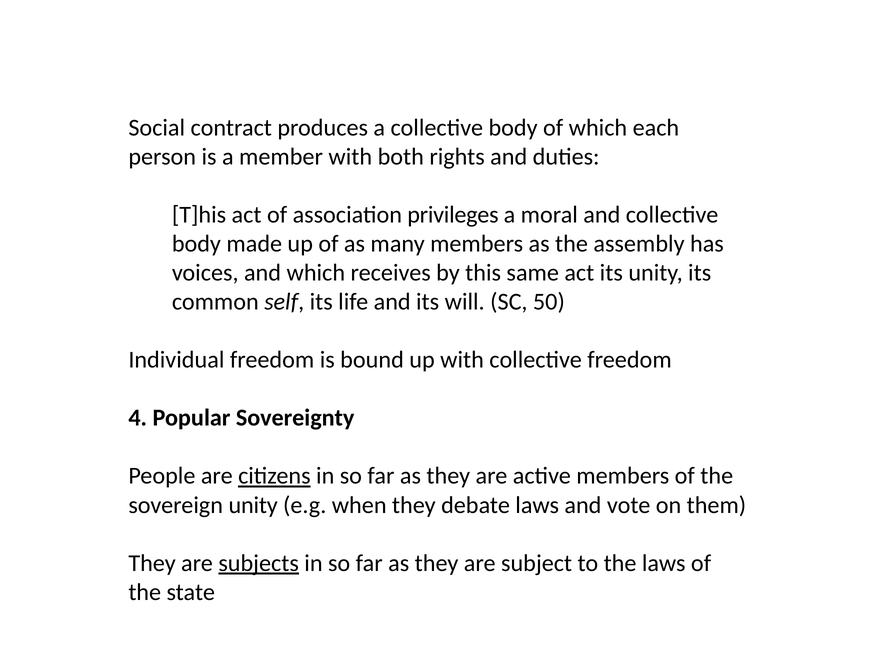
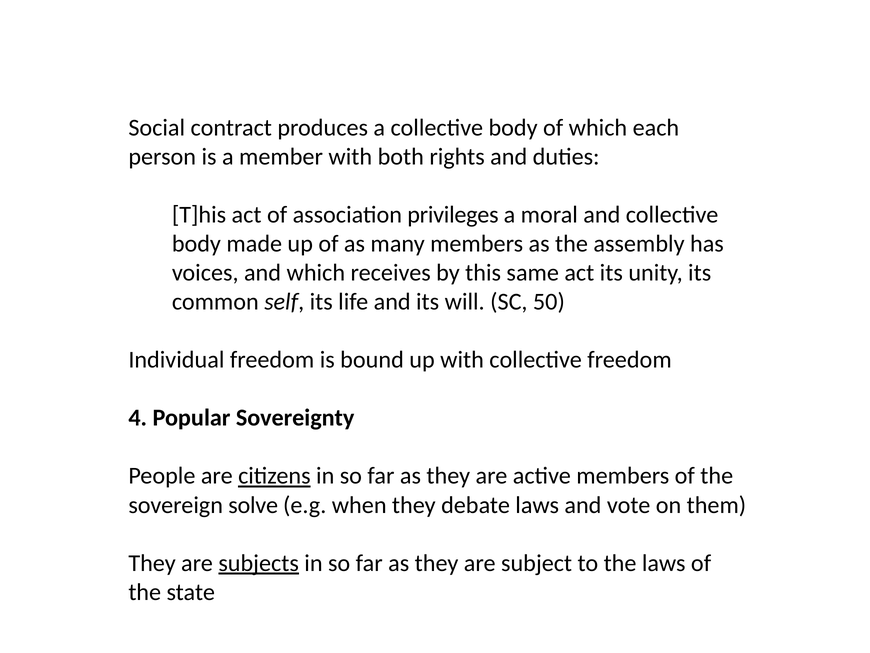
sovereign unity: unity -> solve (253, 505)
